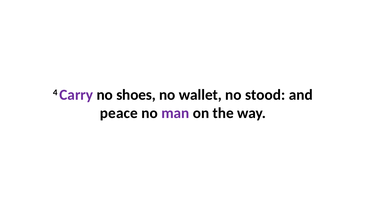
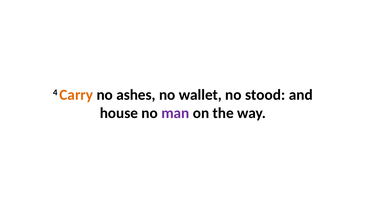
Carry colour: purple -> orange (76, 95)
shoes: shoes -> ashes (136, 95)
peace: peace -> house (119, 113)
